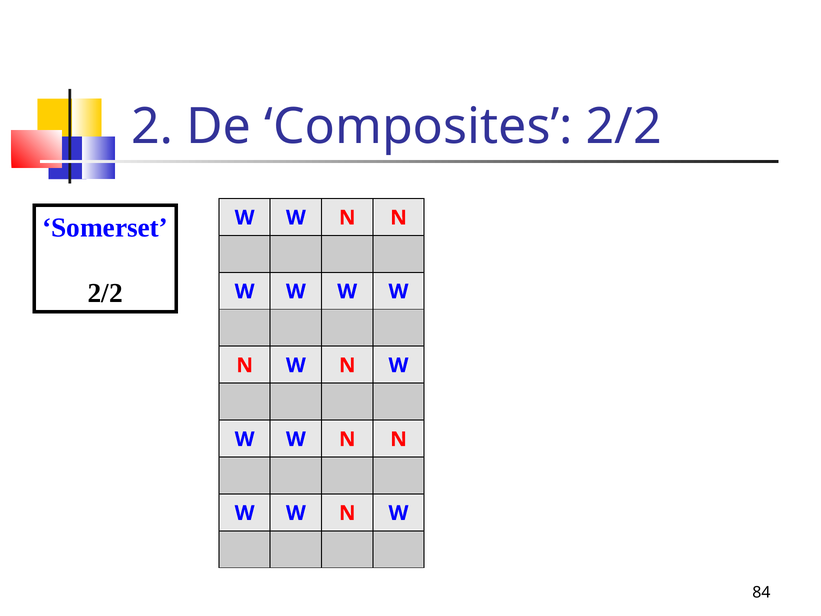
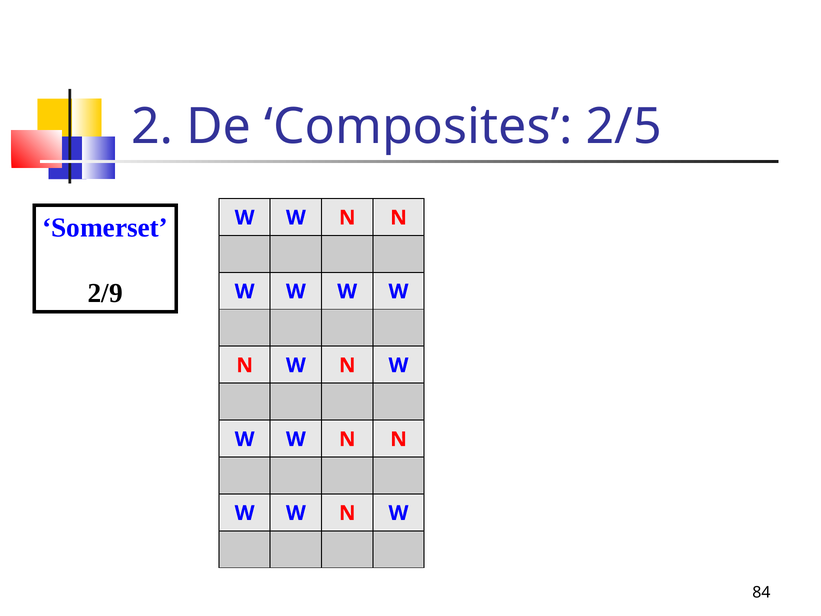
Composites 2/2: 2/2 -> 2/5 (624, 127)
2/2: 2/2 -> 2/9 (105, 293)
